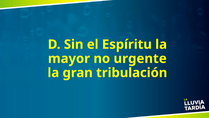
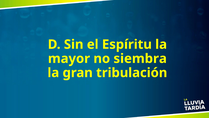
urgente: urgente -> siembra (140, 58)
